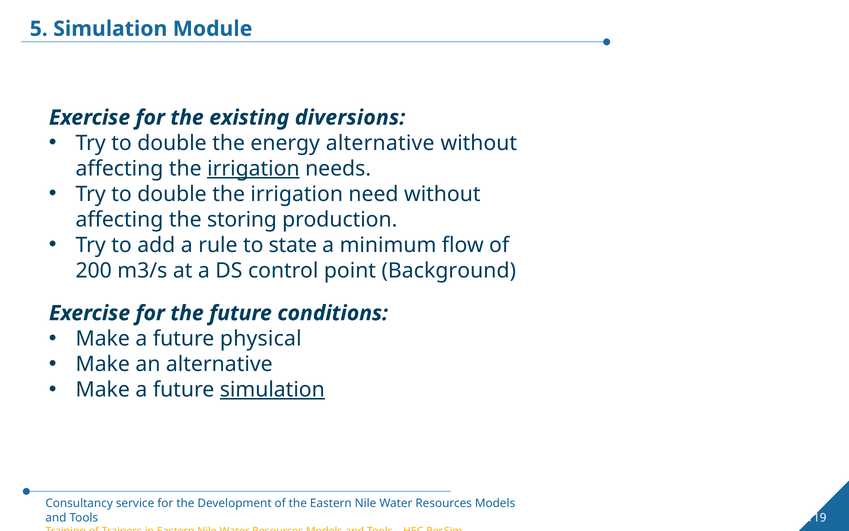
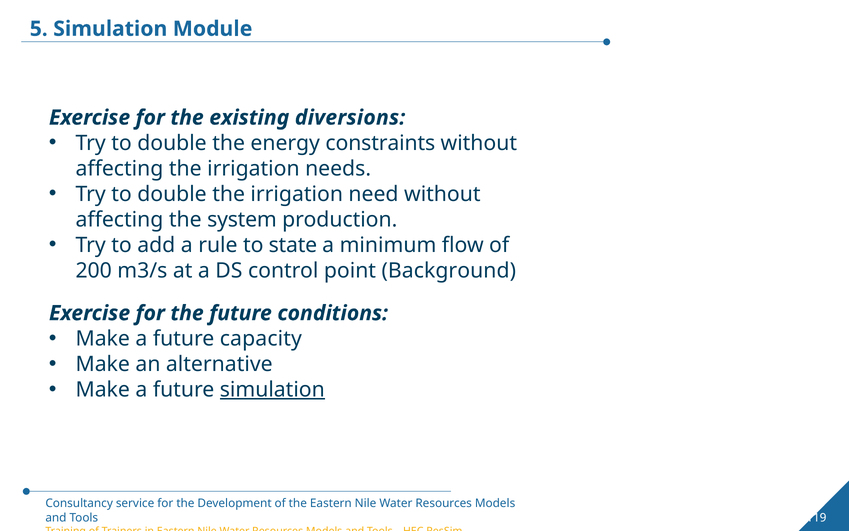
energy alternative: alternative -> constraints (380, 143)
irrigation underline: present -> none (253, 168)
storing: storing -> system (242, 219)
physical: physical -> capacity (261, 338)
